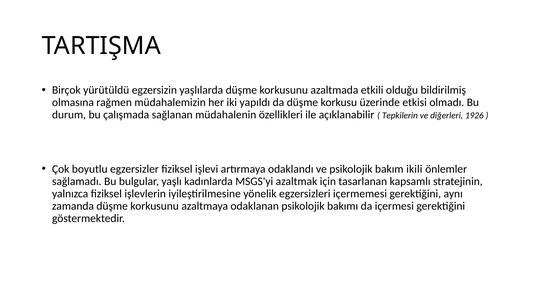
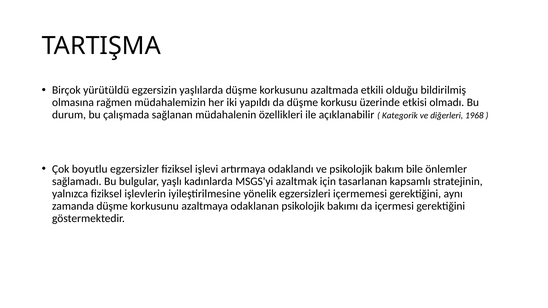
Tepkilerin: Tepkilerin -> Kategorik (400, 116)
1926: 1926 -> 1968 (474, 116)
ikili: ikili -> bile (414, 169)
